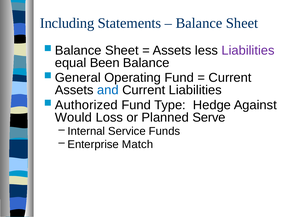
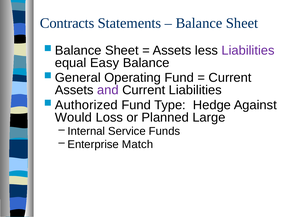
Including: Including -> Contracts (67, 23)
Been: Been -> Easy (105, 63)
and colour: blue -> purple (108, 90)
Serve: Serve -> Large (209, 118)
